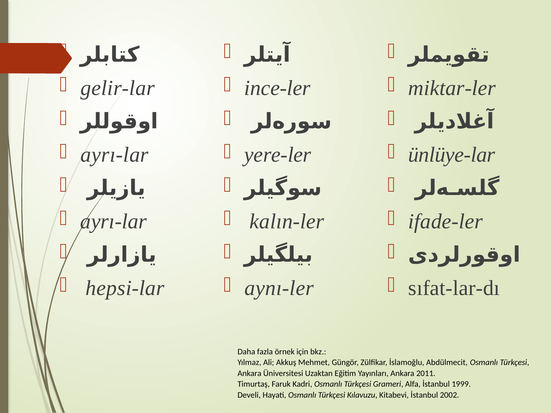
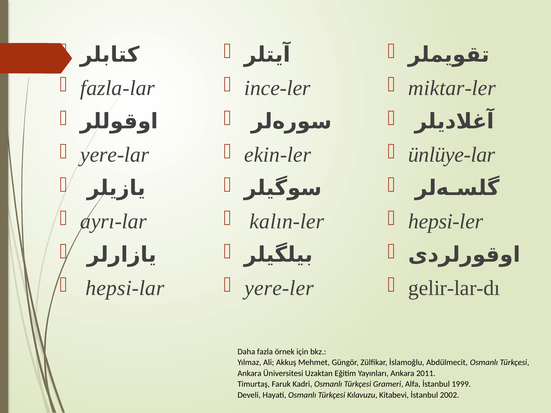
gelir-lar: gelir-lar -> fazla-lar (118, 88)
ayrı-lar: ayrı-lar -> yere-lar (115, 155)
yere-ler: yere-ler -> ekin-ler (278, 155)
ifade-ler: ifade-ler -> hepsi-ler (446, 222)
aynı-ler: aynı-ler -> yere-ler (279, 288)
sıfat-lar-dı: sıfat-lar-dı -> gelir-lar-dı (454, 288)
